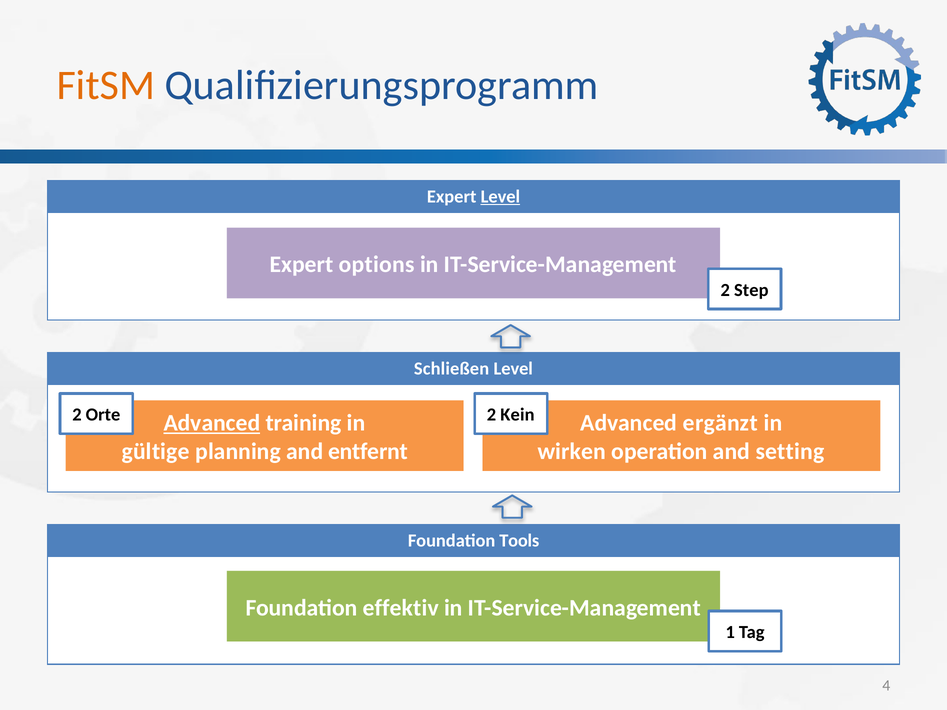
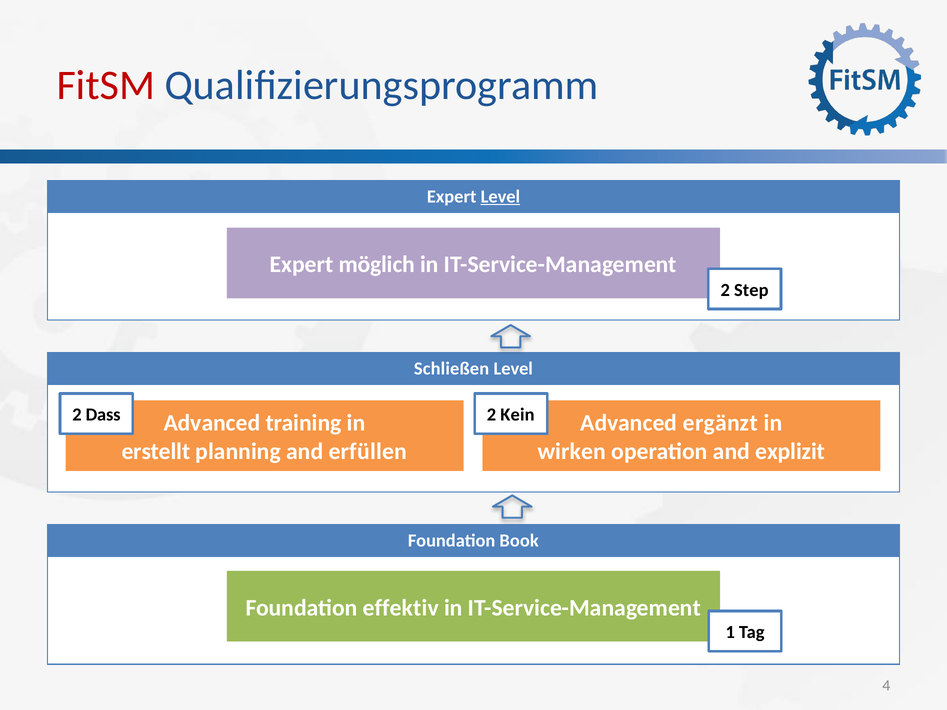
FitSM colour: orange -> red (106, 86)
options: options -> möglich (377, 265)
Orte: Orte -> Dass (103, 415)
Advanced underline: present -> none (212, 423)
gültige: gültige -> erstellt (156, 452)
entfernt: entfernt -> erfüllen (368, 452)
setting: setting -> explizit (790, 452)
Tools: Tools -> Book (519, 541)
